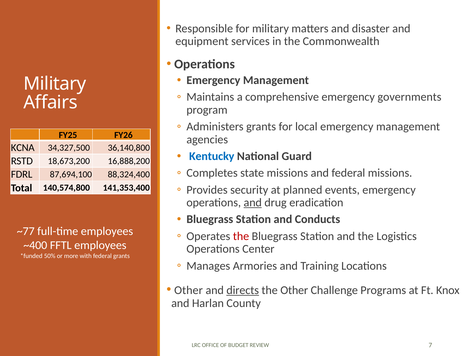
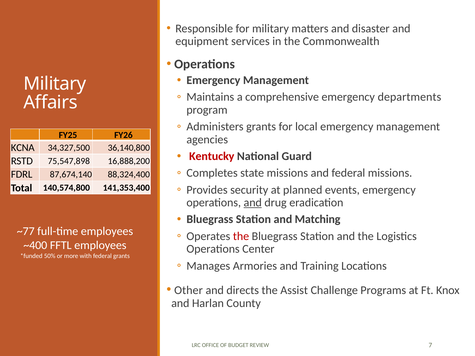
governments: governments -> departments (409, 97)
Kentucky colour: blue -> red (212, 156)
18,673,200: 18,673,200 -> 75,547,898 (69, 161)
87,694,100: 87,694,100 -> 87,674,140 (71, 175)
Conducts: Conducts -> Matching (318, 220)
directs underline: present -> none (243, 290)
the Other: Other -> Assist (294, 290)
